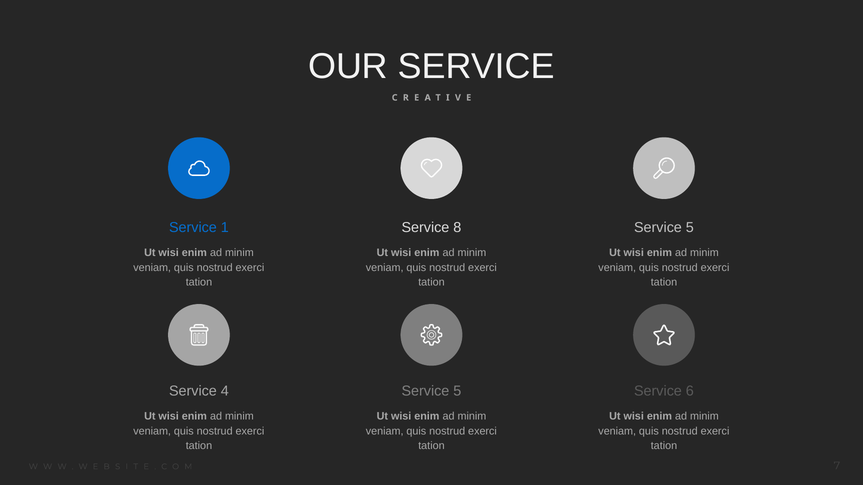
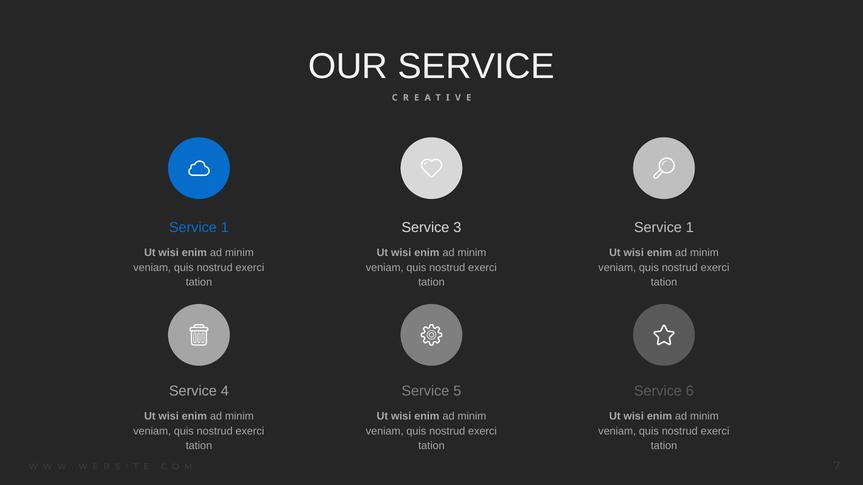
8: 8 -> 3 (457, 228)
5: 5 -> 1 (690, 228)
